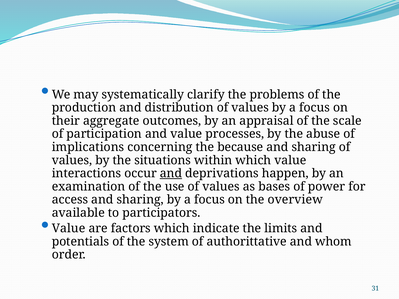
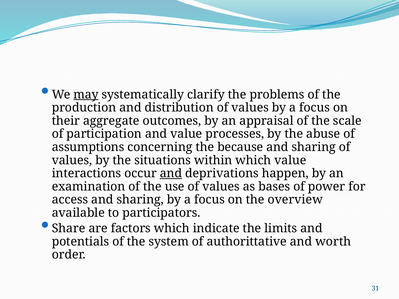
may underline: none -> present (86, 95)
implications: implications -> assumptions (88, 147)
Value: Value -> Share (69, 229)
whom: whom -> worth (333, 242)
